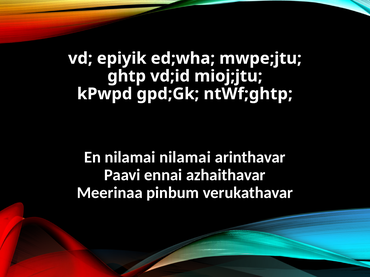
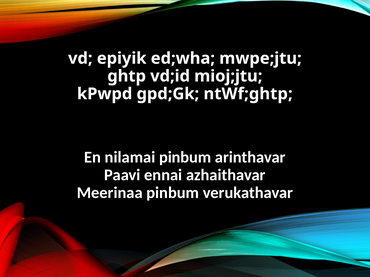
nilamai nilamai: nilamai -> pinbum (185, 158)
